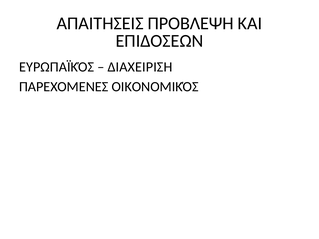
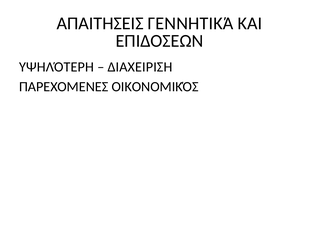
ΠΡΟΒΛΕΨΗ: ΠΡΟΒΛΕΨΗ -> ΓΕΝΝΗΤΙΚΆ (191, 24)
ΕΥΡΩΠΑΪΚΌΣ: ΕΥΡΩΠΑΪΚΌΣ -> ΥΨΗΛΌΤΕΡΗ (57, 67)
